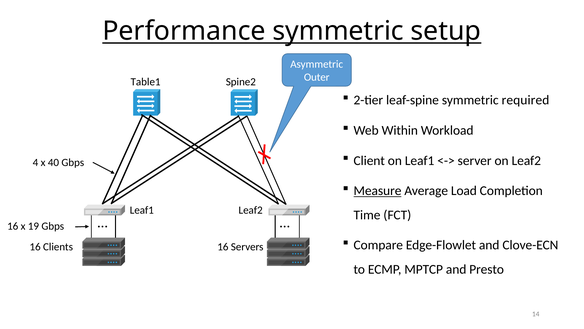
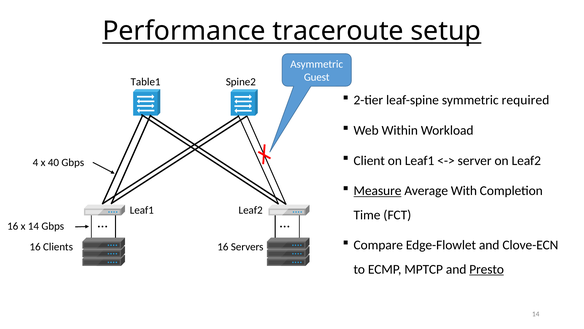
Performance symmetric: symmetric -> traceroute (338, 31)
Outer: Outer -> Guest (317, 77)
Load: Load -> With (464, 191)
x 19: 19 -> 14 (33, 226)
Presto underline: none -> present (487, 269)
